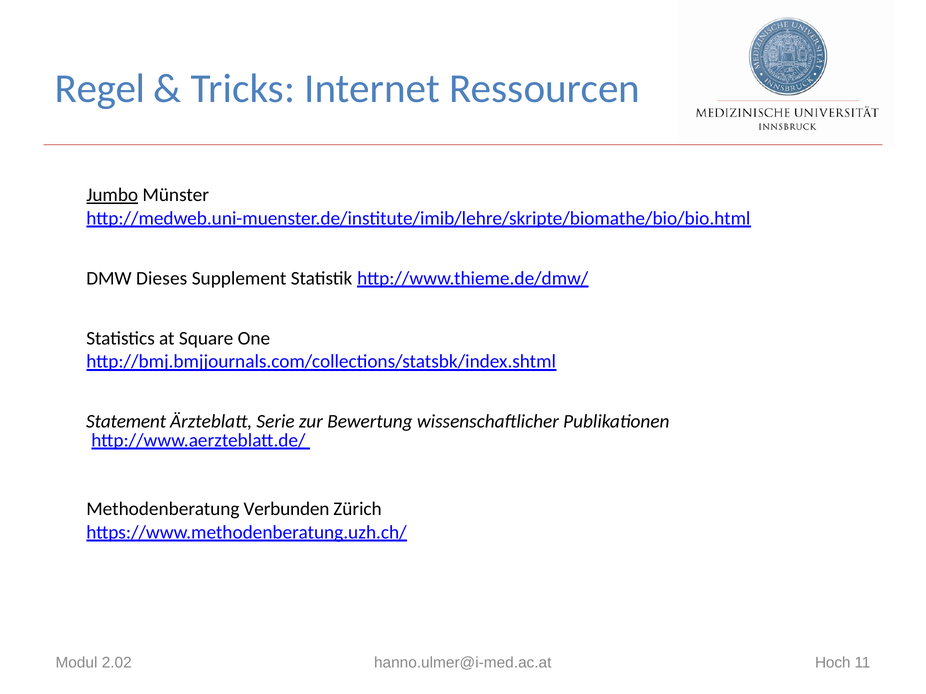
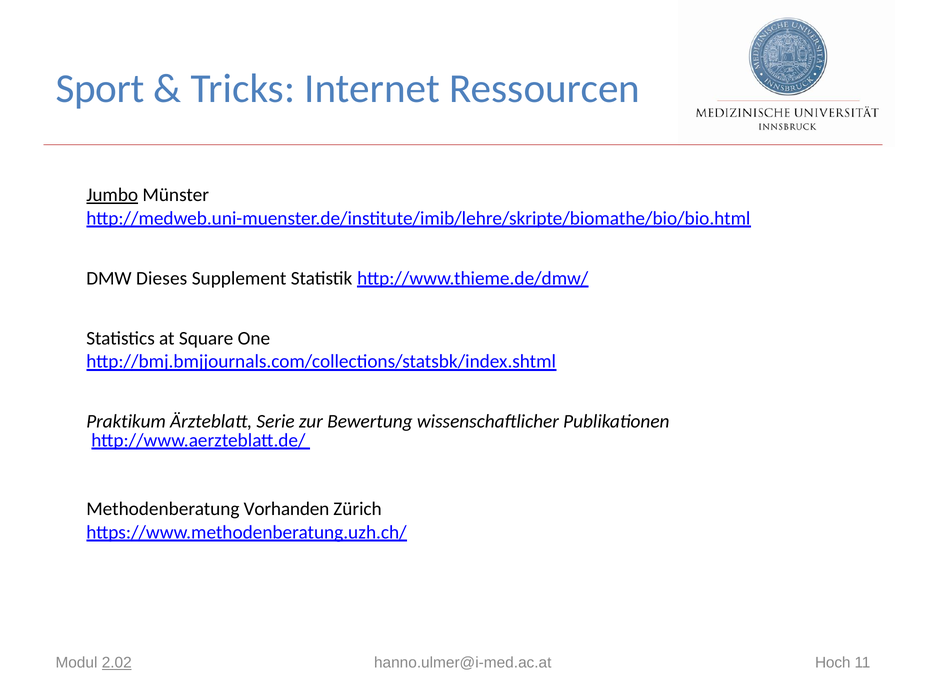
Regel: Regel -> Sport (100, 89)
Statement: Statement -> Praktikum (126, 422)
Verbunden: Verbunden -> Vorhanden (287, 509)
2.02 underline: none -> present (117, 663)
